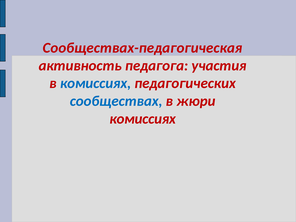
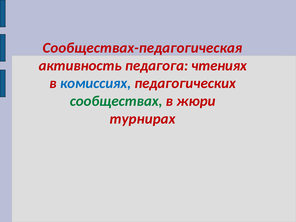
участия: участия -> чтениях (219, 66)
сообществах colour: blue -> green (116, 101)
комиссиях: комиссиях -> турнирах (143, 119)
